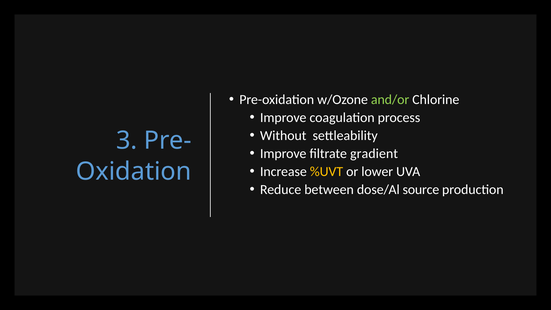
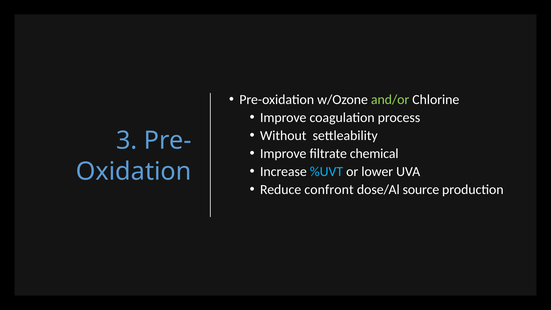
gradient: gradient -> chemical (374, 154)
%UVT colour: yellow -> light blue (327, 172)
between: between -> confront (329, 189)
